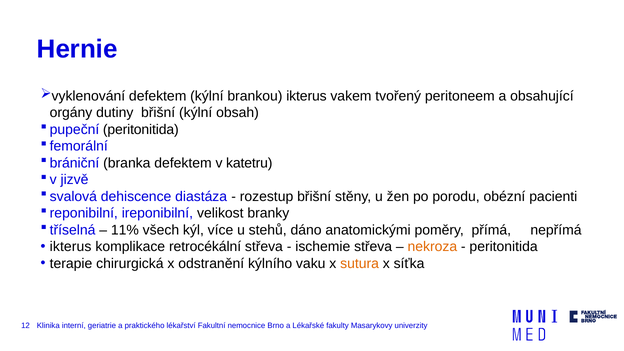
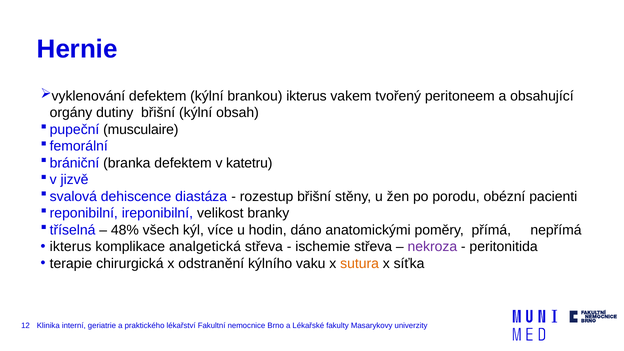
peritonitida: peritonitida -> musculaire (141, 129)
11%: 11% -> 48% (125, 230)
stehů: stehů -> hodin (268, 230)
retrocékální: retrocékální -> analgetická (205, 247)
nekroza colour: orange -> purple (432, 247)
